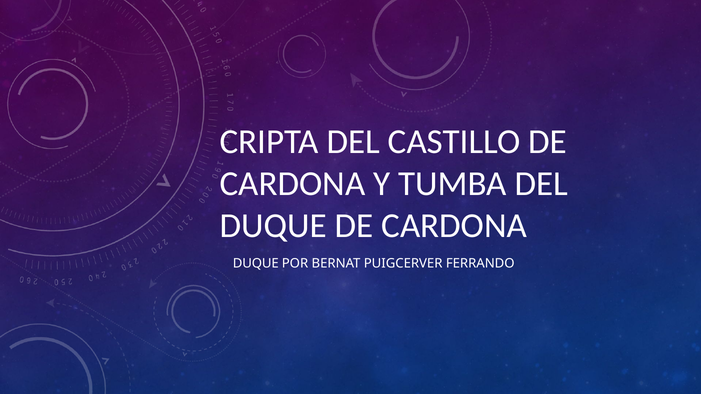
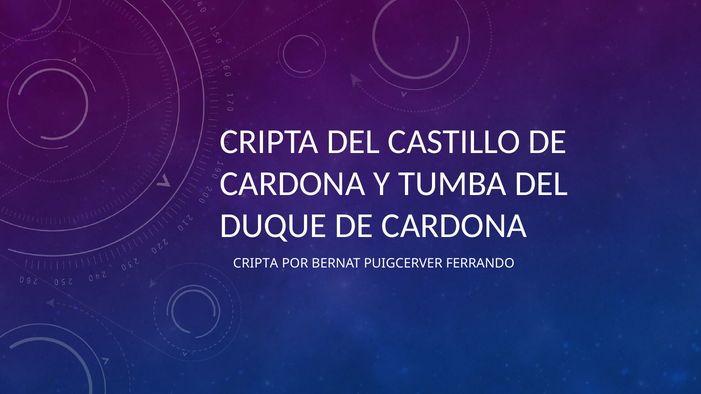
DUQUE: DUQUE -> CRIPTA (256, 264)
